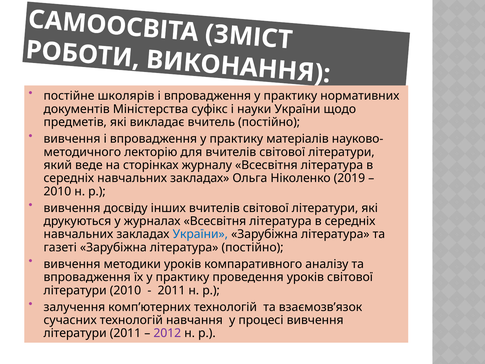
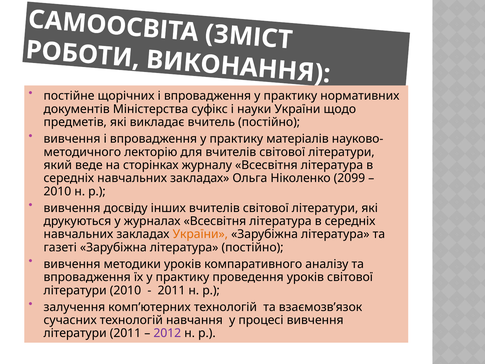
школярів: школярів -> щорічних (126, 96)
2019: 2019 -> 2099 (349, 178)
України colour: blue -> orange (200, 234)
